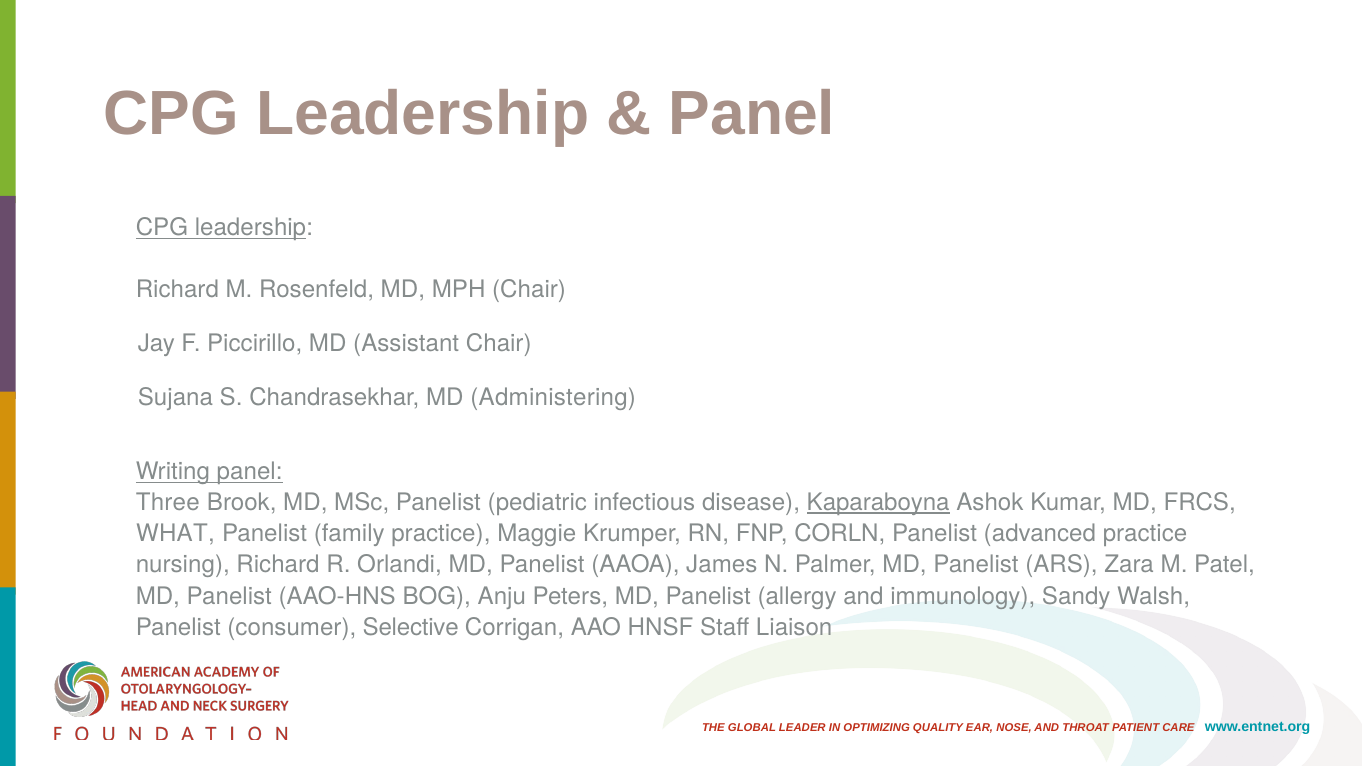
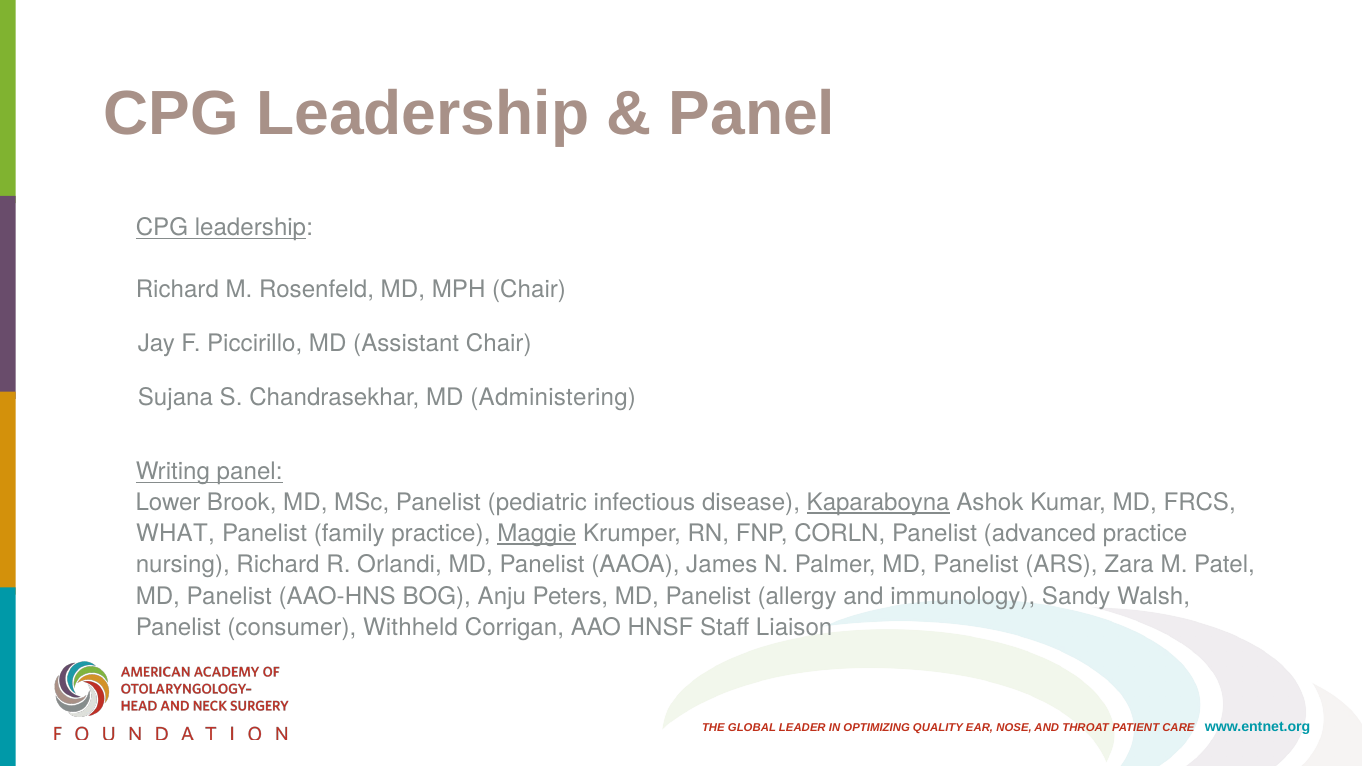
Three: Three -> Lower (168, 503)
Maggie underline: none -> present (537, 534)
Selective: Selective -> Withheld (410, 628)
